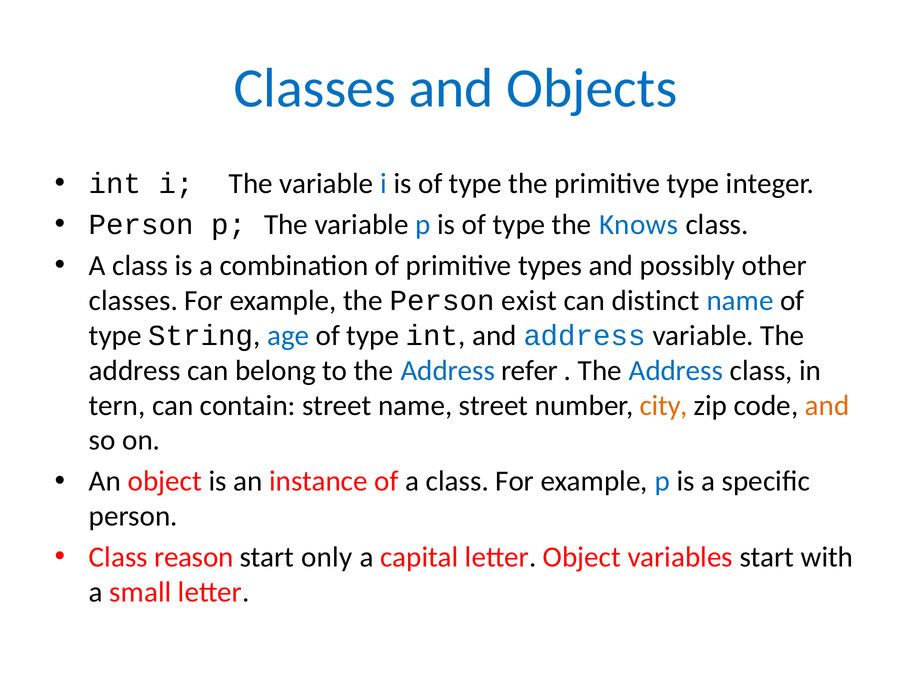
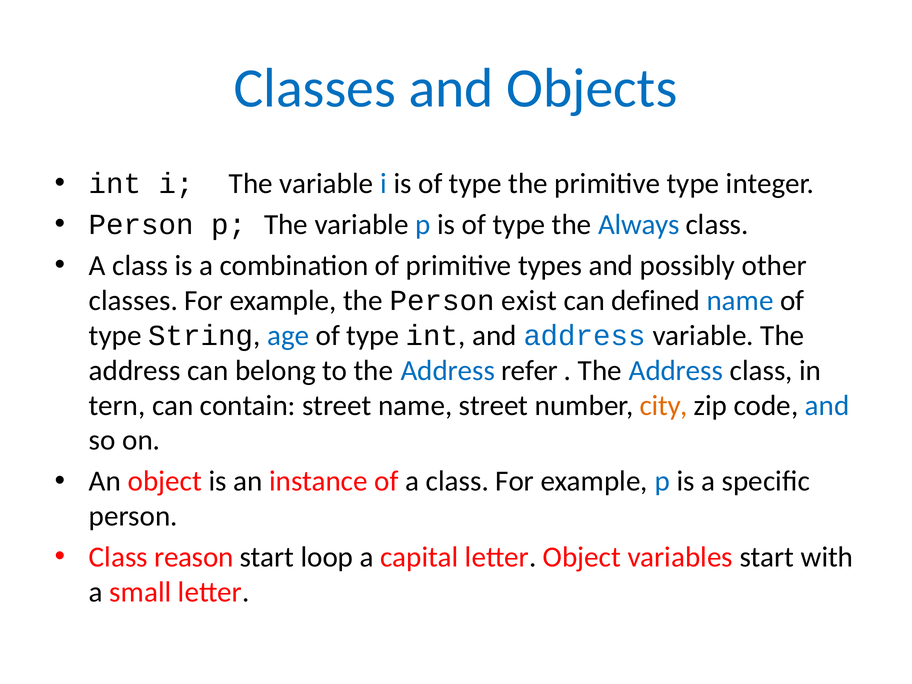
Knows: Knows -> Always (639, 225)
distinct: distinct -> defined (656, 301)
and colour: orange -> blue (827, 405)
only: only -> loop (327, 557)
